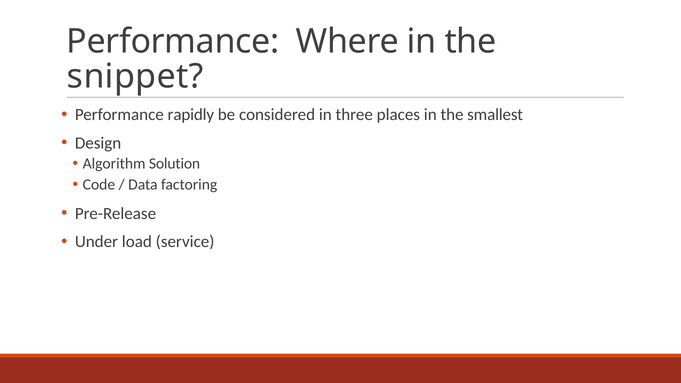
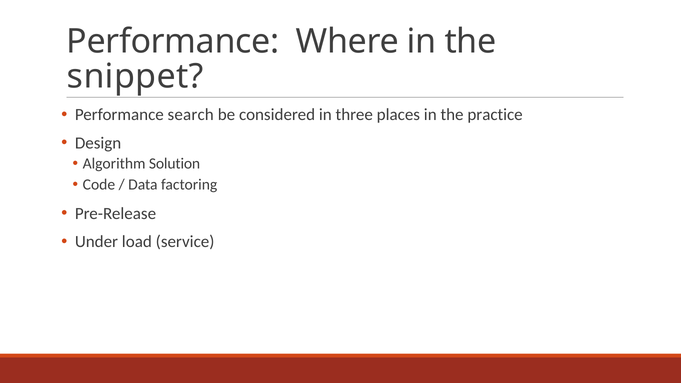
rapidly: rapidly -> search (191, 115)
smallest: smallest -> practice (495, 115)
